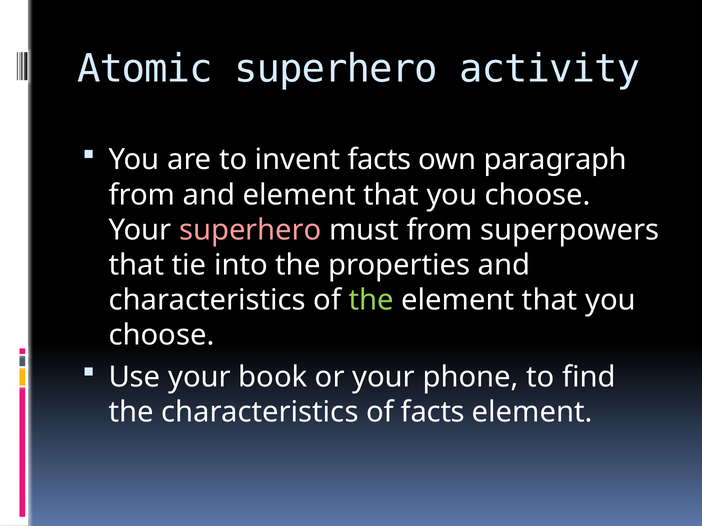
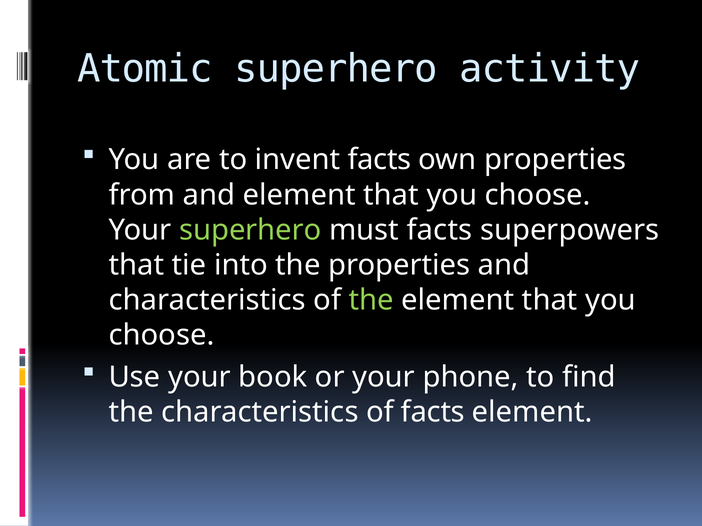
own paragraph: paragraph -> properties (555, 160)
superhero colour: pink -> light green (250, 230)
must from: from -> facts (439, 230)
